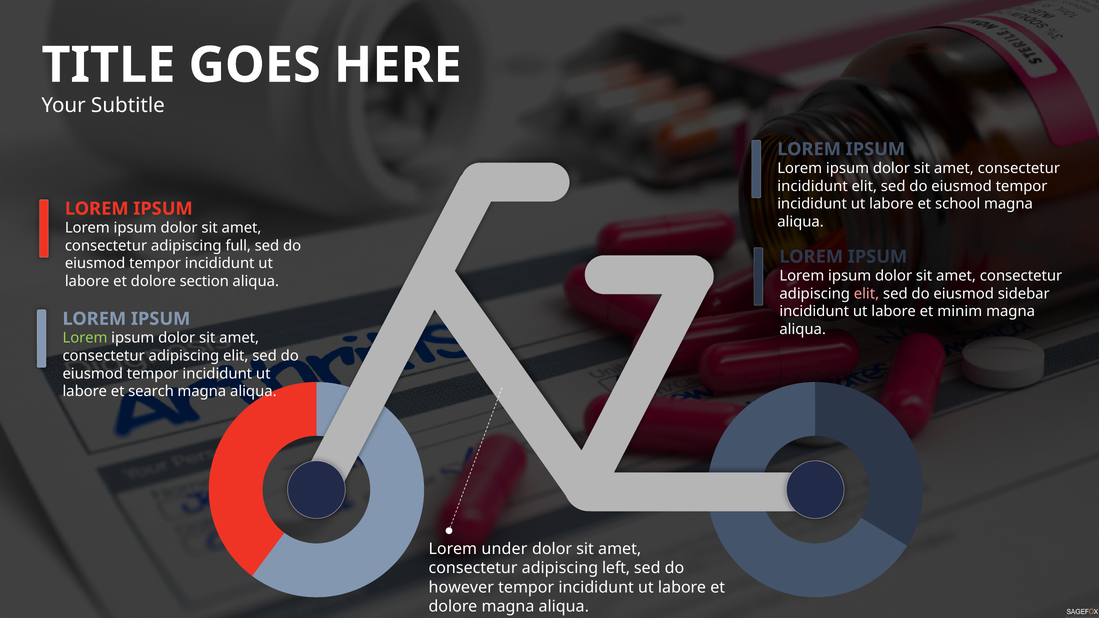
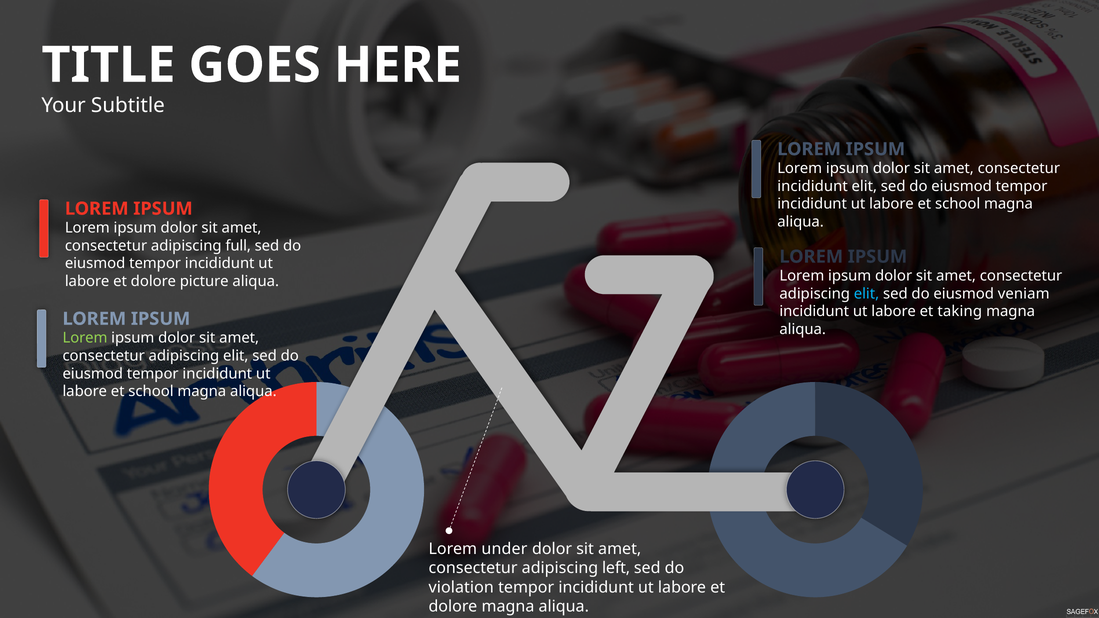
section: section -> picture (204, 281)
elit colour: pink -> light blue (866, 294)
sidebar: sidebar -> veniam (1024, 294)
minim: minim -> taking (960, 312)
search: search -> school (151, 392)
however: however -> violation (461, 587)
